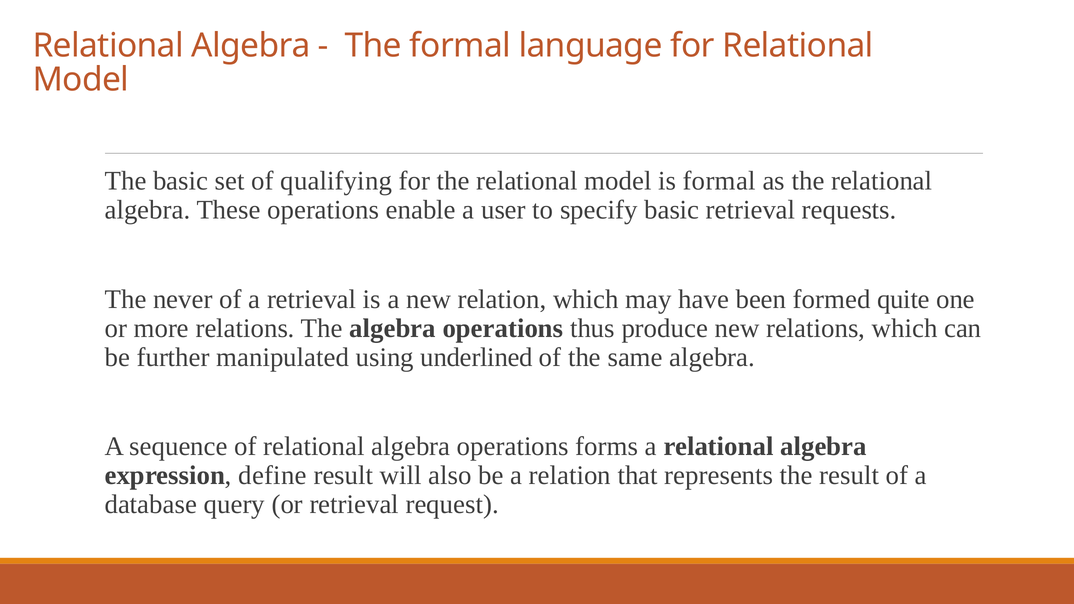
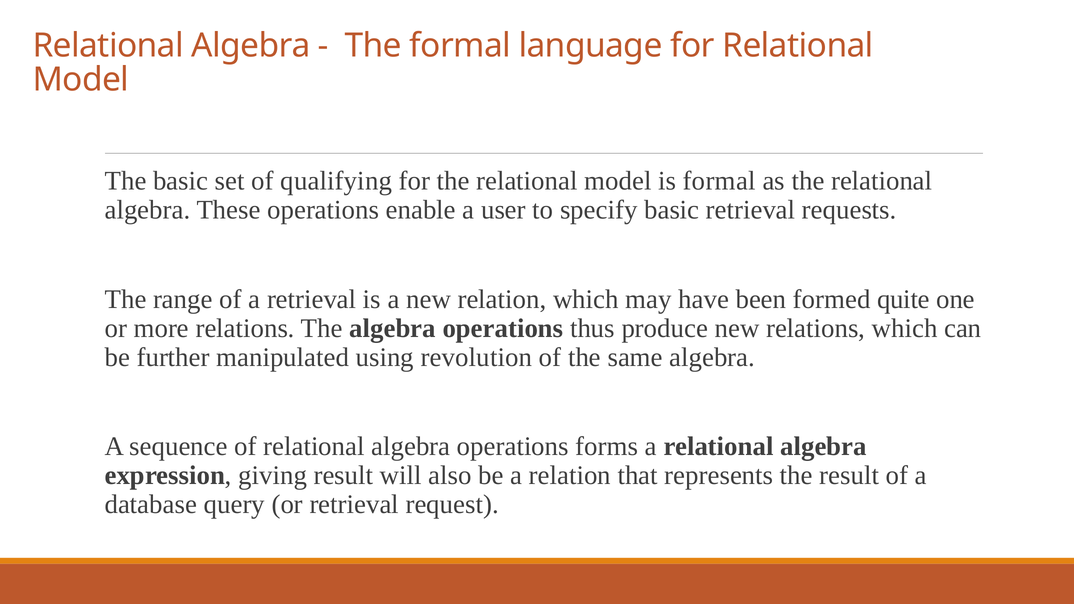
never: never -> range (183, 299)
underlined: underlined -> revolution (476, 357)
define: define -> giving (273, 476)
